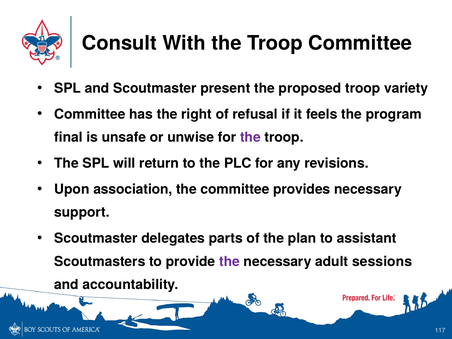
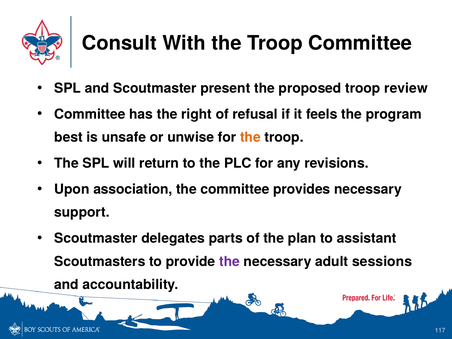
variety: variety -> review (406, 88)
final: final -> best (68, 137)
the colour: purple -> orange (250, 137)
